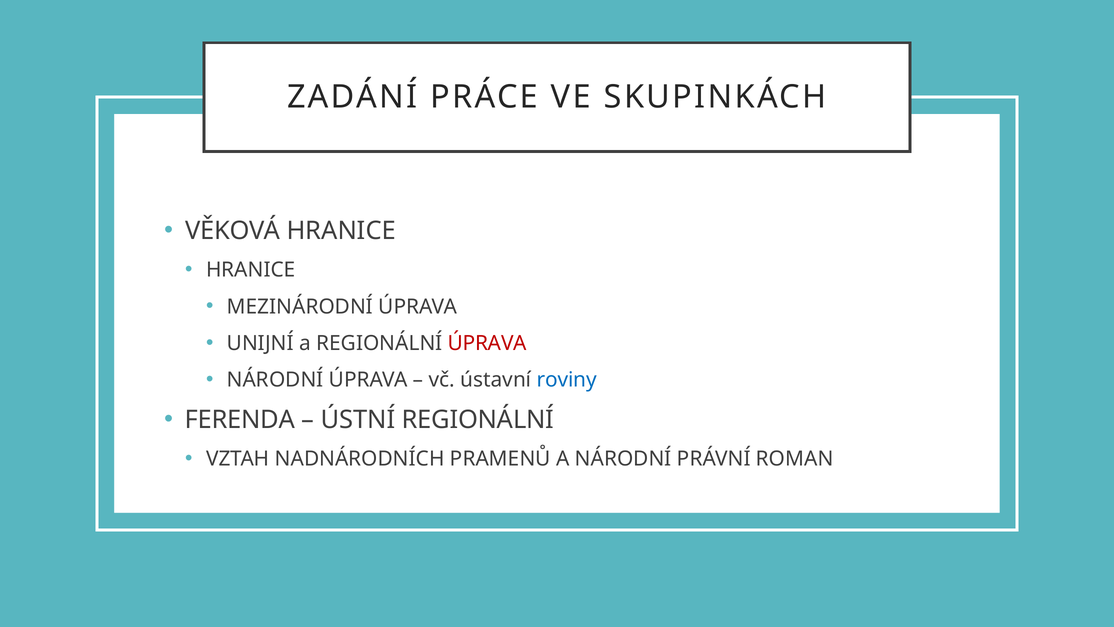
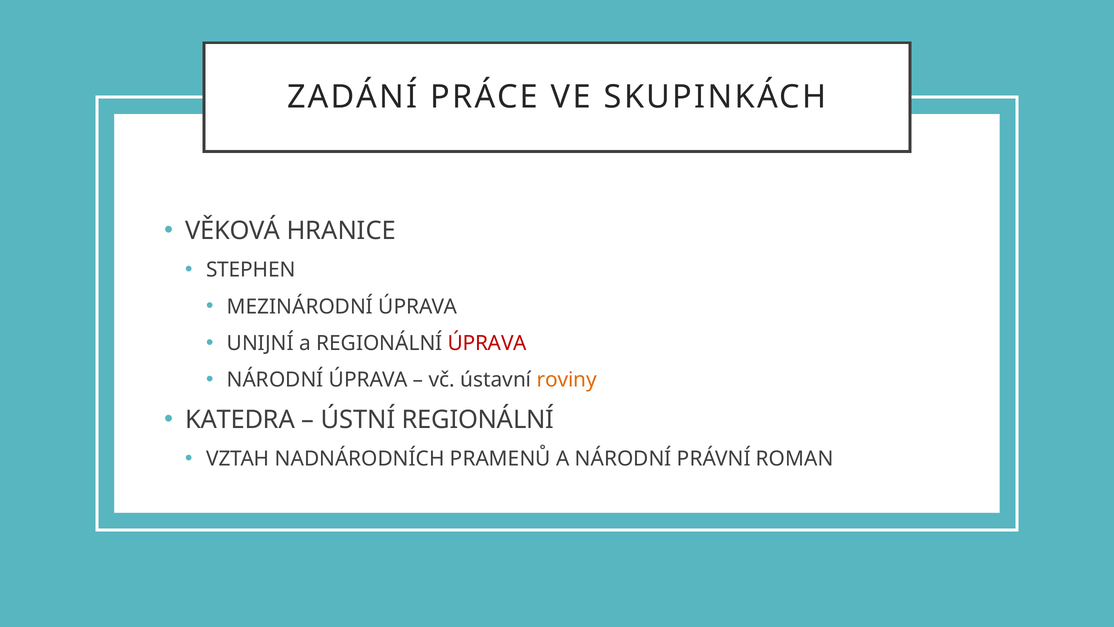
HRANICE: HRANICE -> STEPHEN (251, 270)
roviny colour: blue -> orange (567, 380)
FERENDA: FERENDA -> KATEDRA (240, 420)
